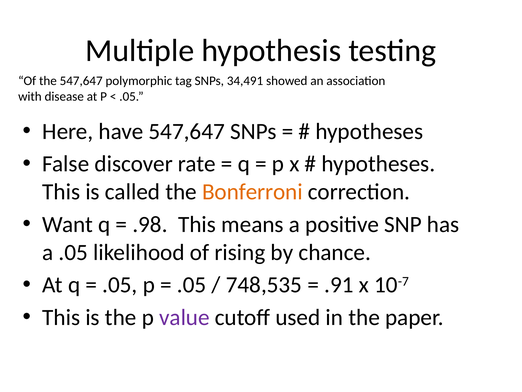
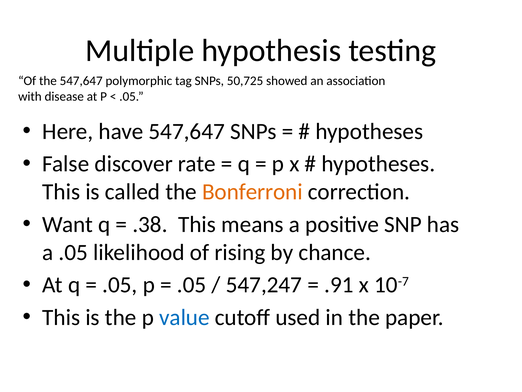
34,491: 34,491 -> 50,725 (245, 81)
.98: .98 -> .38 (150, 224)
748,535: 748,535 -> 547,247 (264, 285)
value colour: purple -> blue (184, 317)
